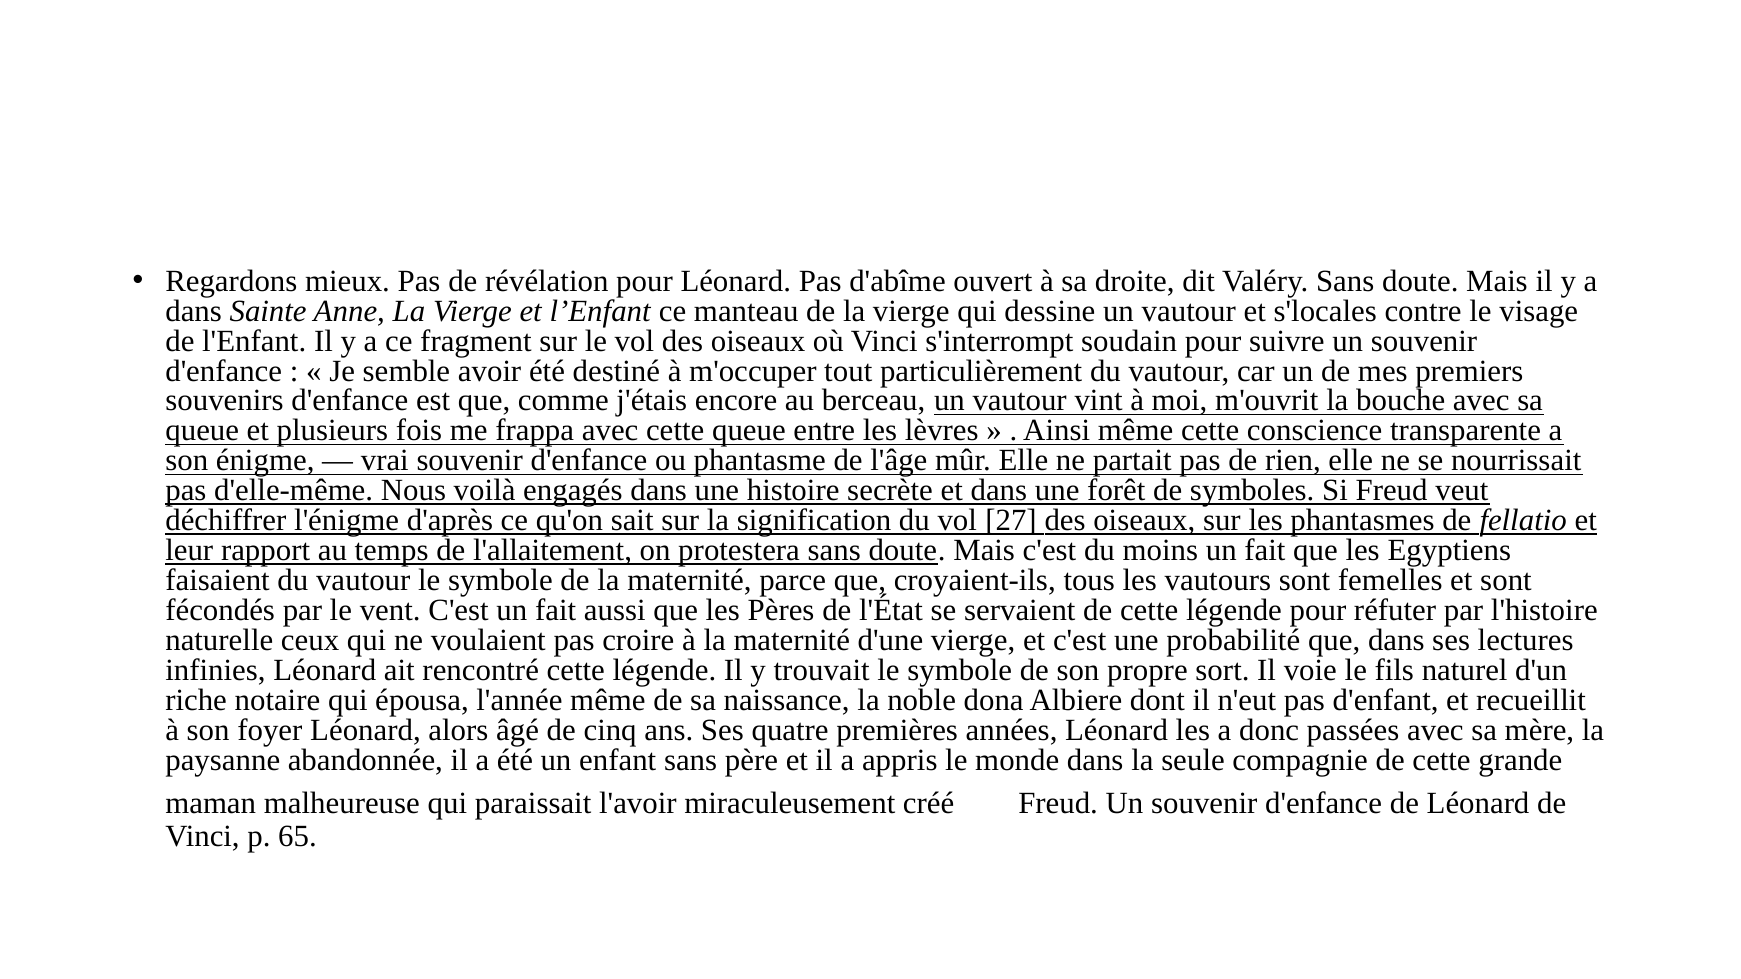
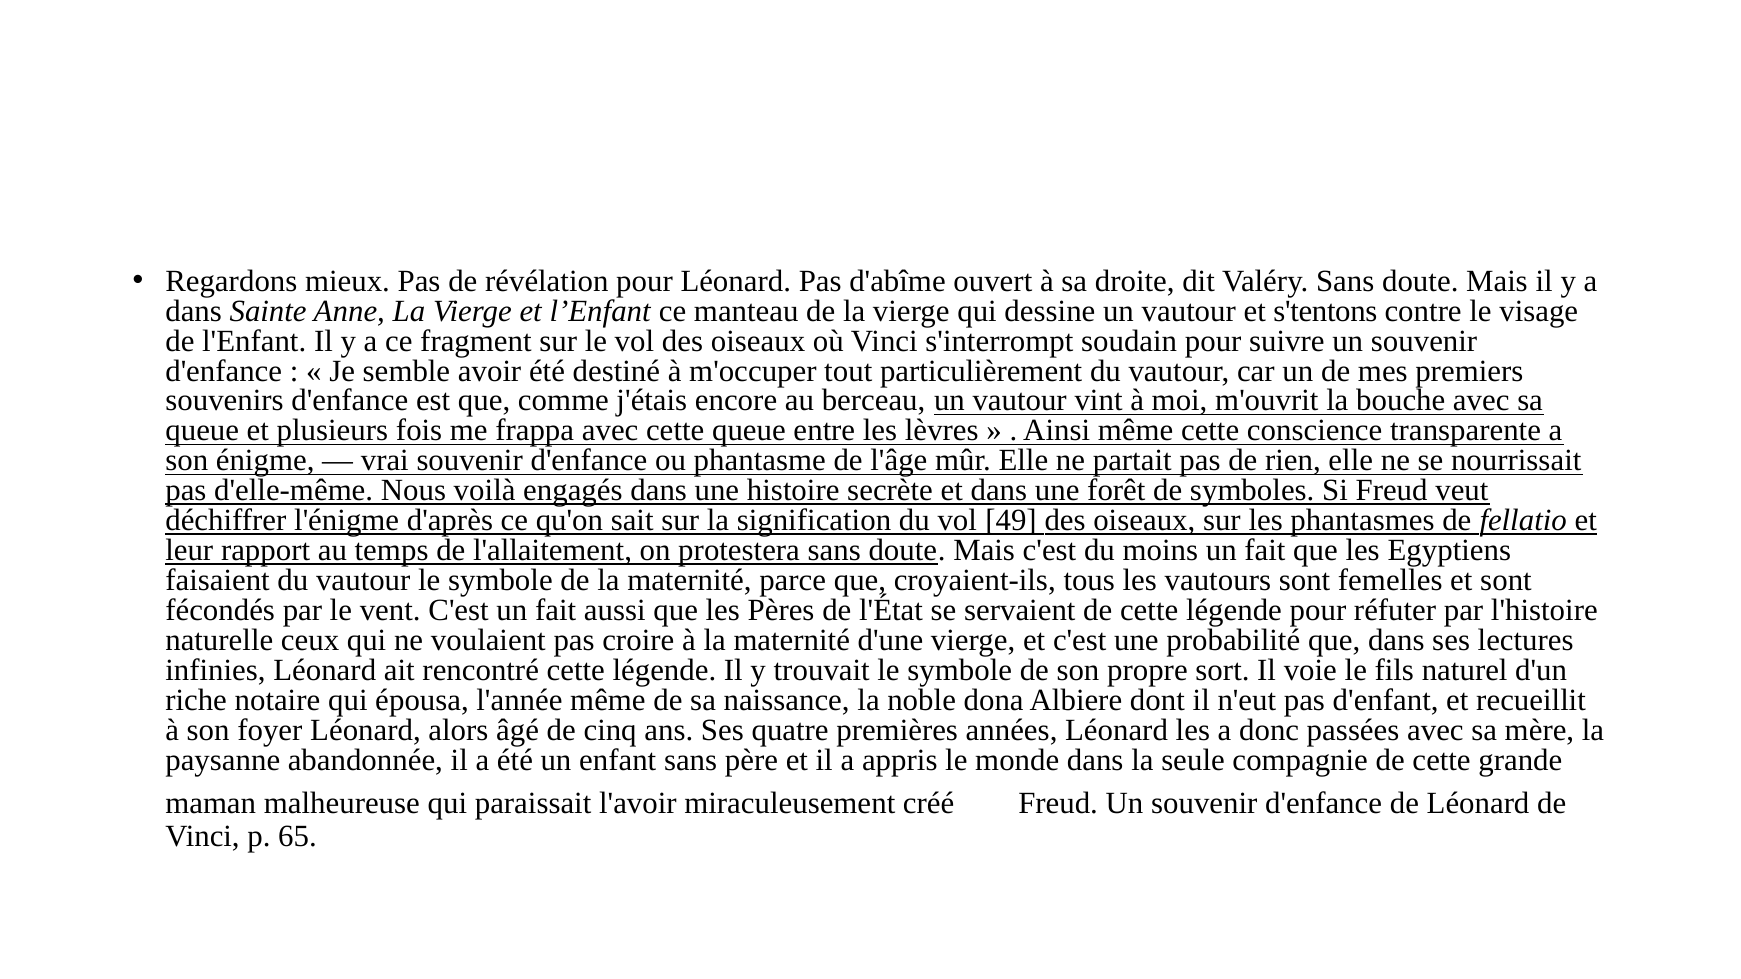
s'locales: s'locales -> s'tentons (1325, 311)
27: 27 -> 49 (1011, 521)
